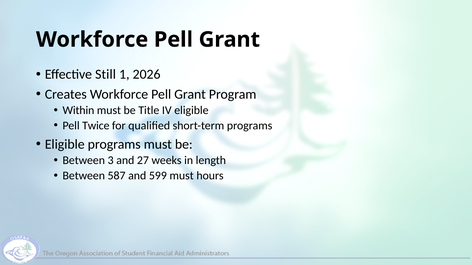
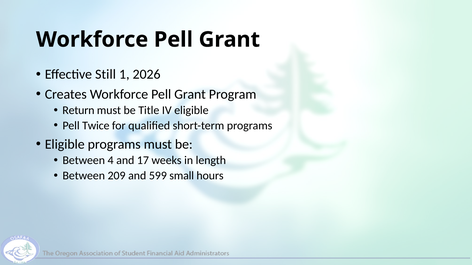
Within: Within -> Return (78, 111)
3: 3 -> 4 (111, 161)
27: 27 -> 17 (143, 161)
587: 587 -> 209 (117, 176)
599 must: must -> small (182, 176)
